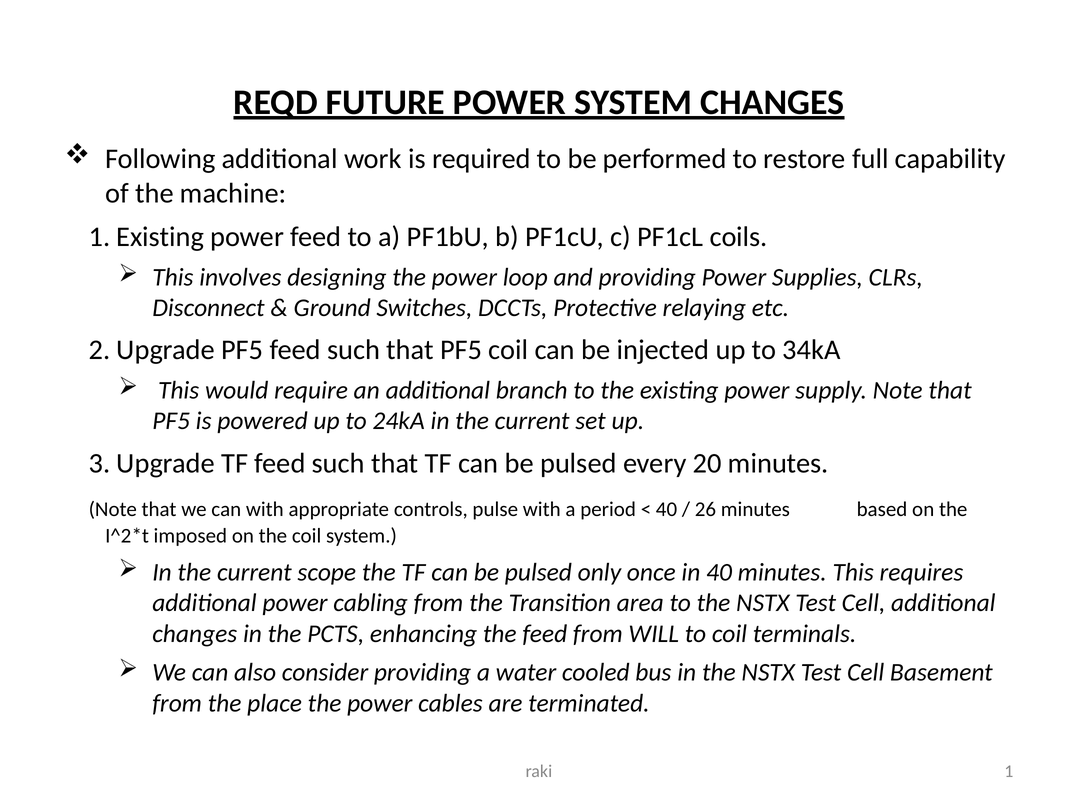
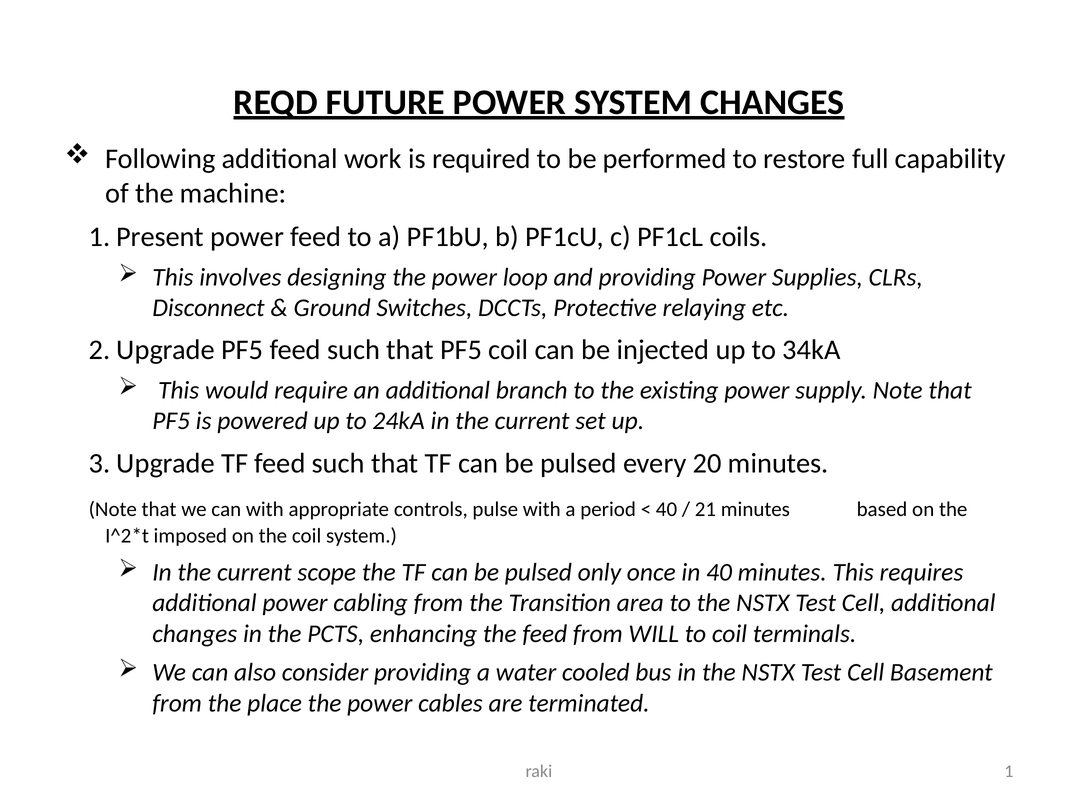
1 Existing: Existing -> Present (160, 237)
26: 26 -> 21 (705, 510)
